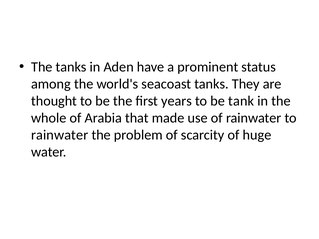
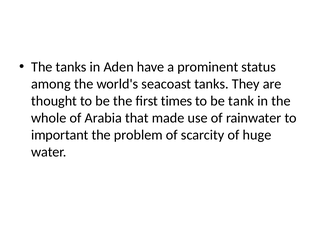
years: years -> times (177, 101)
rainwater: rainwater -> important (60, 135)
